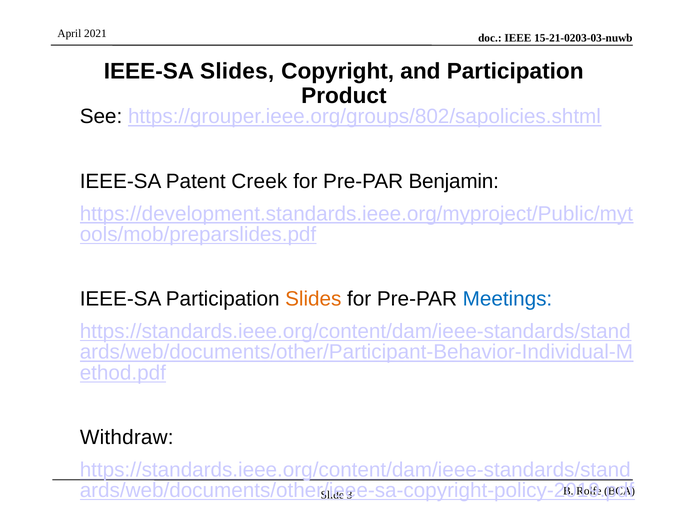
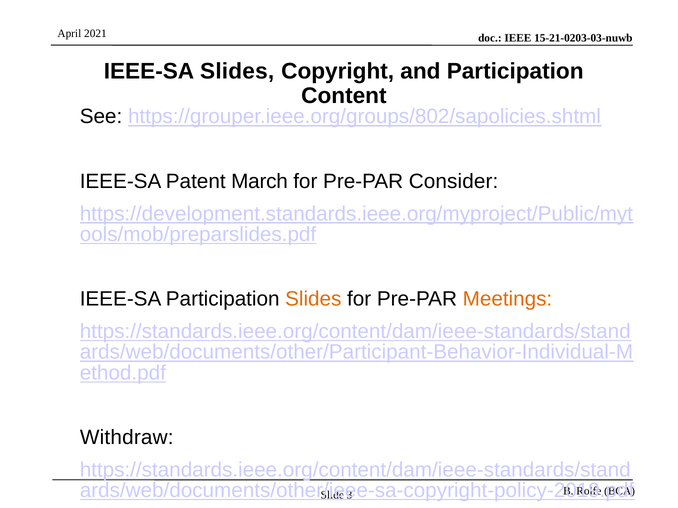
Product: Product -> Content (344, 96)
Creek: Creek -> March (260, 182)
Benjamin: Benjamin -> Consider (454, 182)
Meetings colour: blue -> orange (507, 299)
